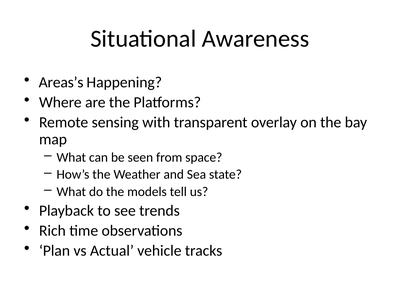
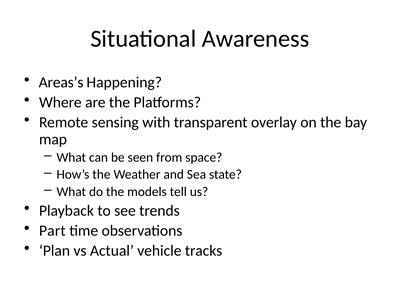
Rich: Rich -> Part (52, 231)
